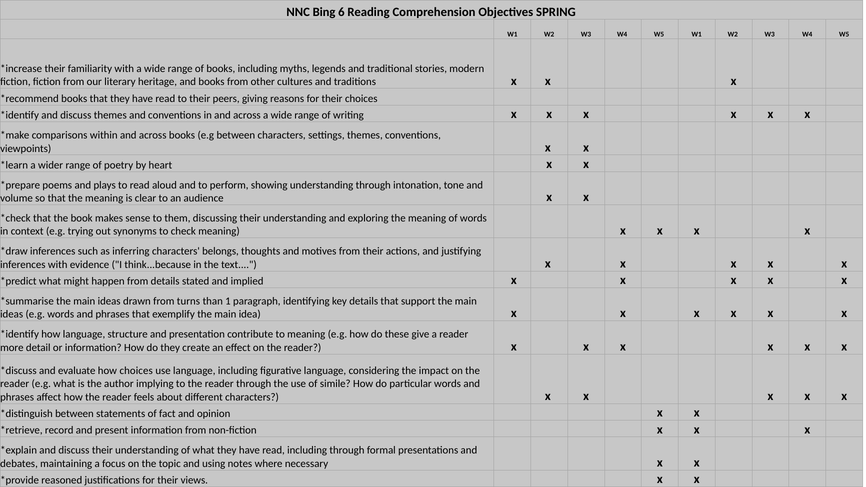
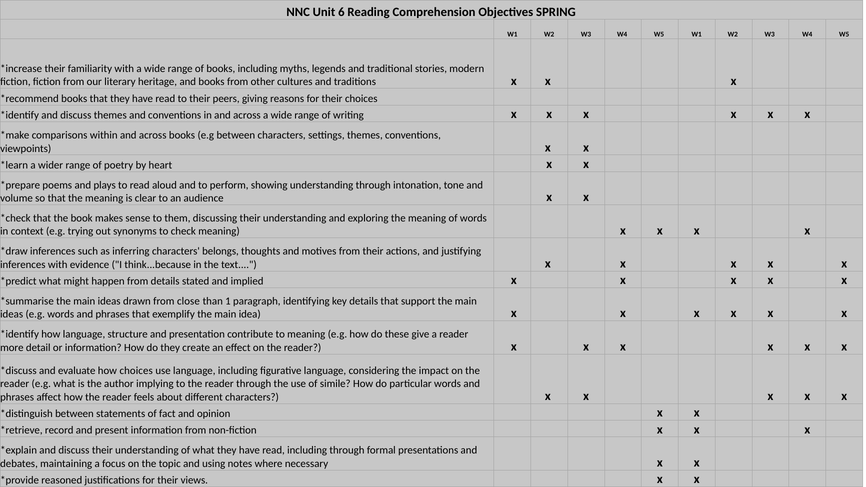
Bing: Bing -> Unit (324, 12)
turns: turns -> close (188, 301)
